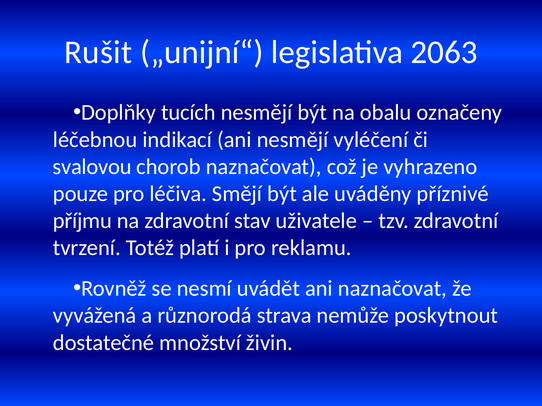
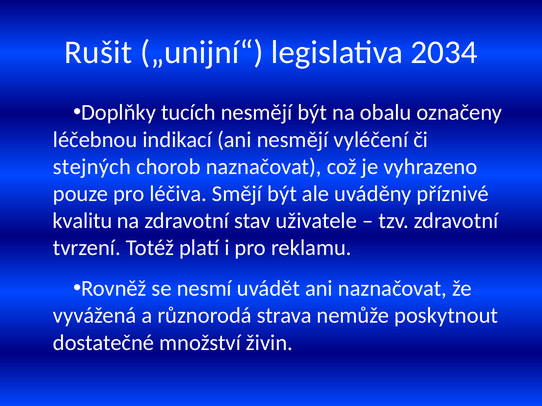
2063: 2063 -> 2034 (444, 52)
svalovou: svalovou -> stejných (92, 167)
příjmu: příjmu -> kvalitu (82, 221)
